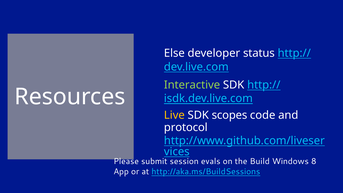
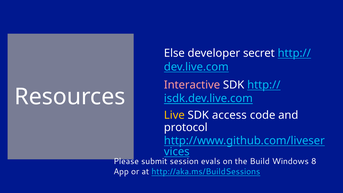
status: status -> secret (259, 53)
Interactive colour: light green -> pink (192, 85)
scopes: scopes -> access (229, 115)
